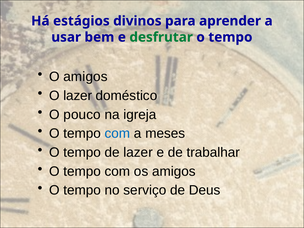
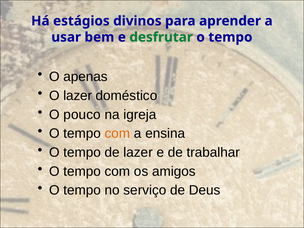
O amigos: amigos -> apenas (86, 77)
com colour: blue -> orange (117, 133)
meses: meses -> ensina (165, 133)
